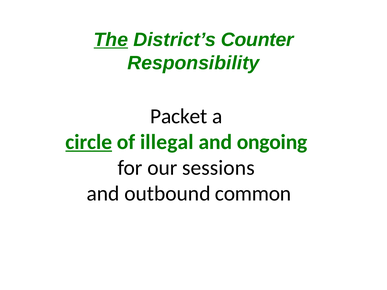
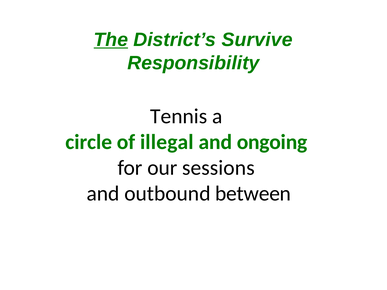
Counter: Counter -> Survive (257, 40)
Packet: Packet -> Tennis (179, 116)
circle underline: present -> none (89, 142)
common: common -> between (253, 194)
